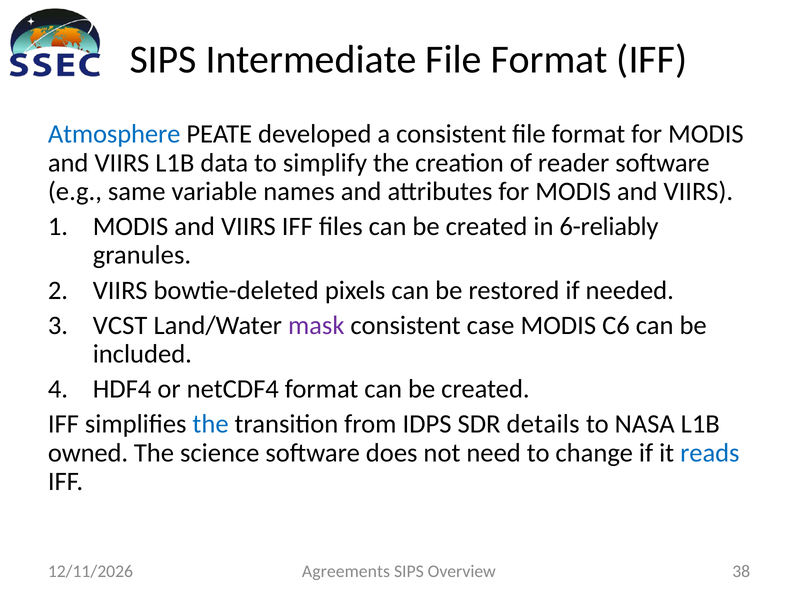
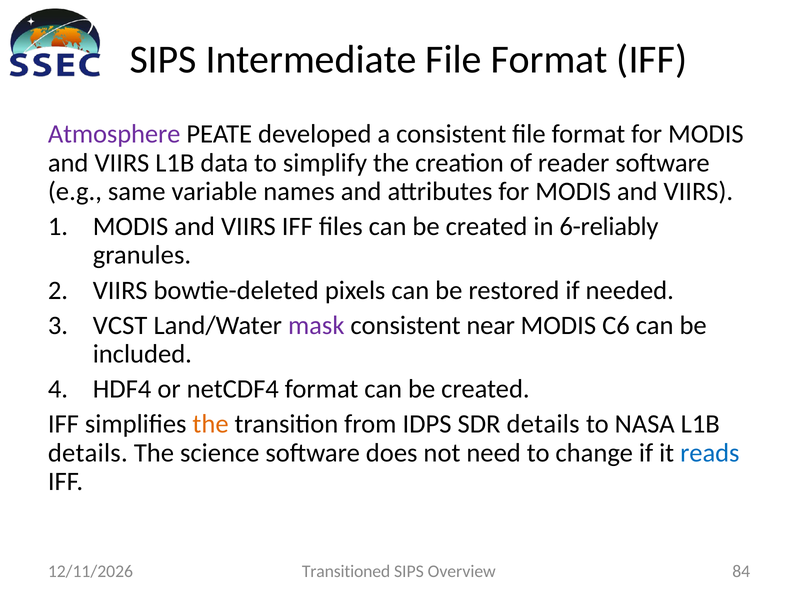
Atmosphere colour: blue -> purple (114, 134)
case: case -> near (491, 326)
the colour: blue -> orange (211, 425)
owned: owned -> details (88, 453)
Agreements: Agreements -> Transitioned (346, 572)
38: 38 -> 84 (741, 572)
